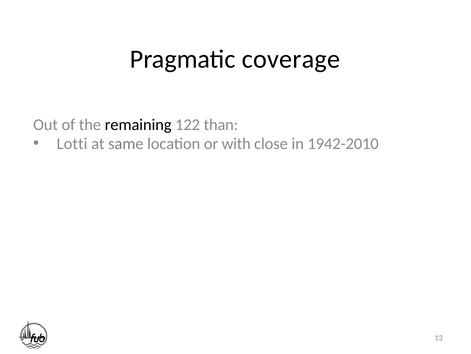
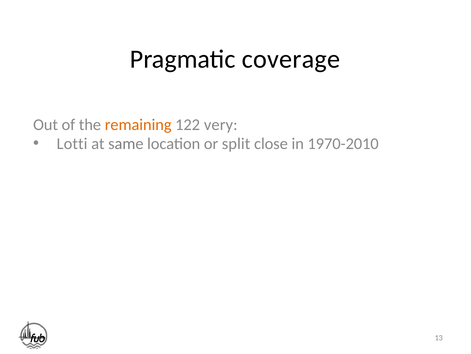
remaining colour: black -> orange (138, 124)
than: than -> very (221, 124)
with: with -> split (236, 143)
1942-2010: 1942-2010 -> 1970-2010 (343, 143)
